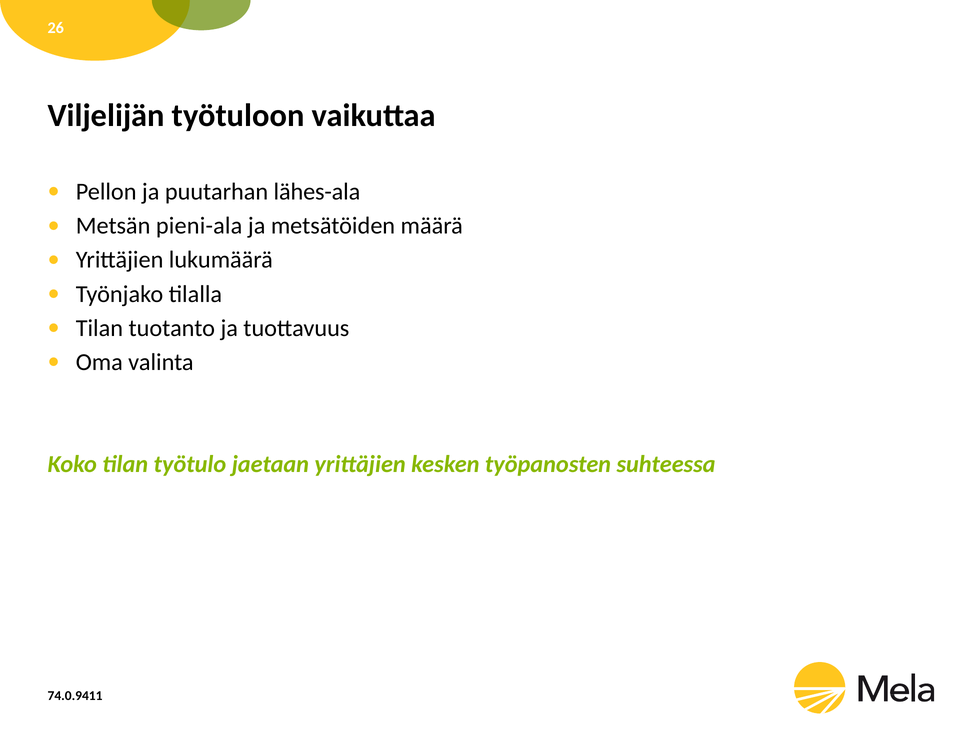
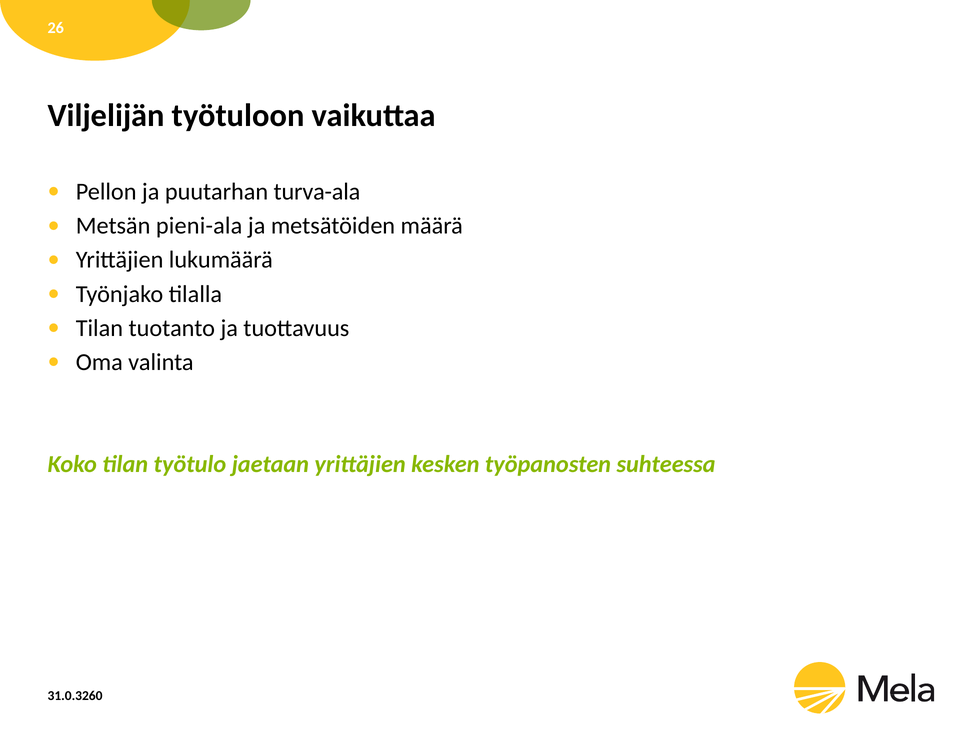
lähes-ala: lähes-ala -> turva-ala (317, 192)
74.0.9411: 74.0.9411 -> 31.0.3260 (75, 696)
